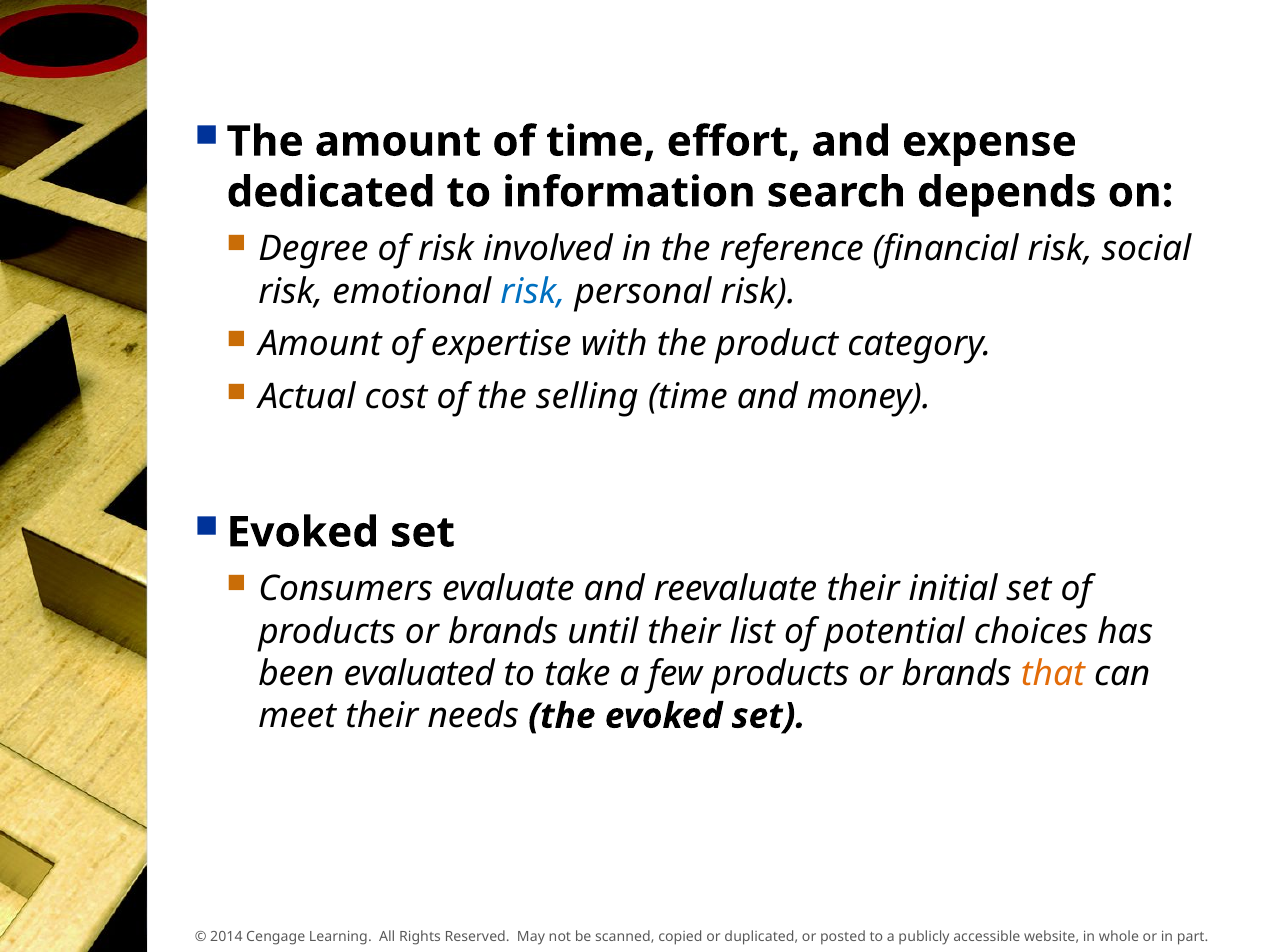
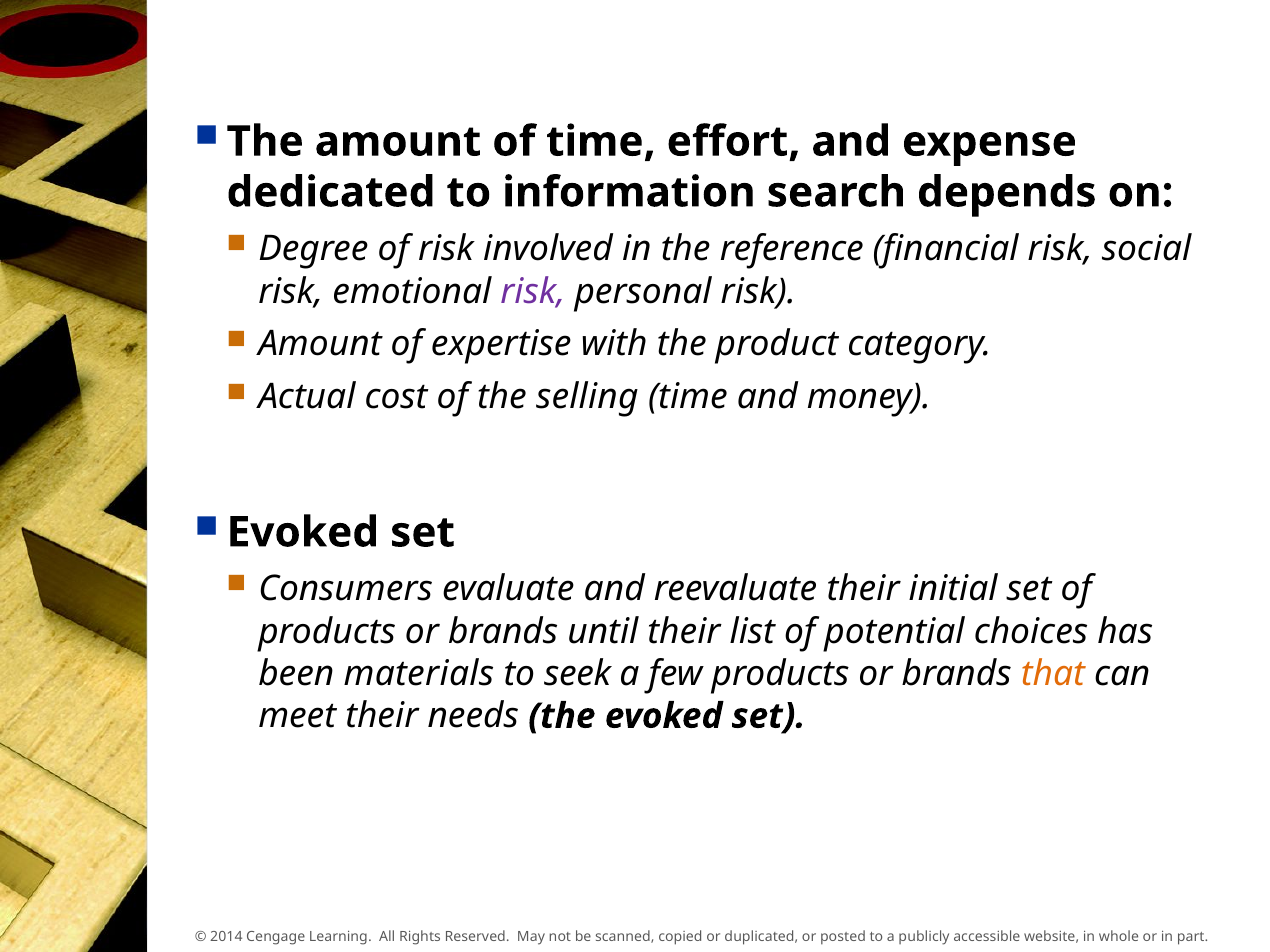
risk colour: blue -> purple (533, 292)
evaluated: evaluated -> materials (419, 674)
take: take -> seek (578, 674)
